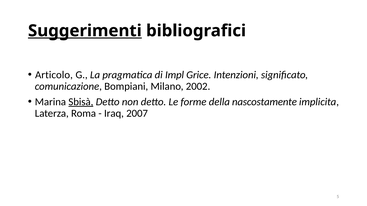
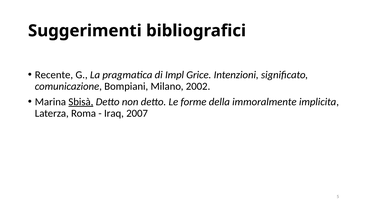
Suggerimenti underline: present -> none (85, 31)
Articolo: Articolo -> Recente (54, 75)
nascostamente: nascostamente -> immoralmente (264, 102)
